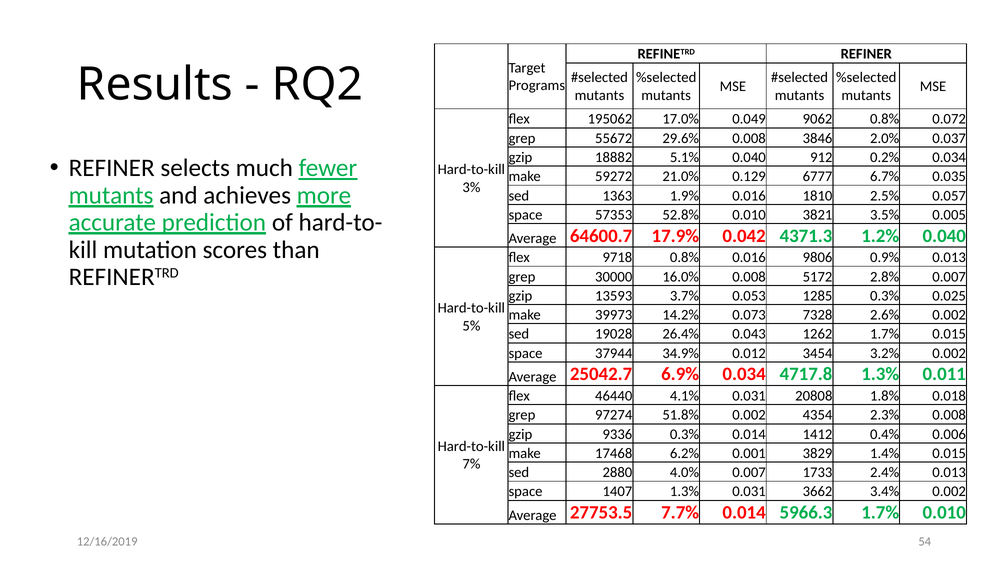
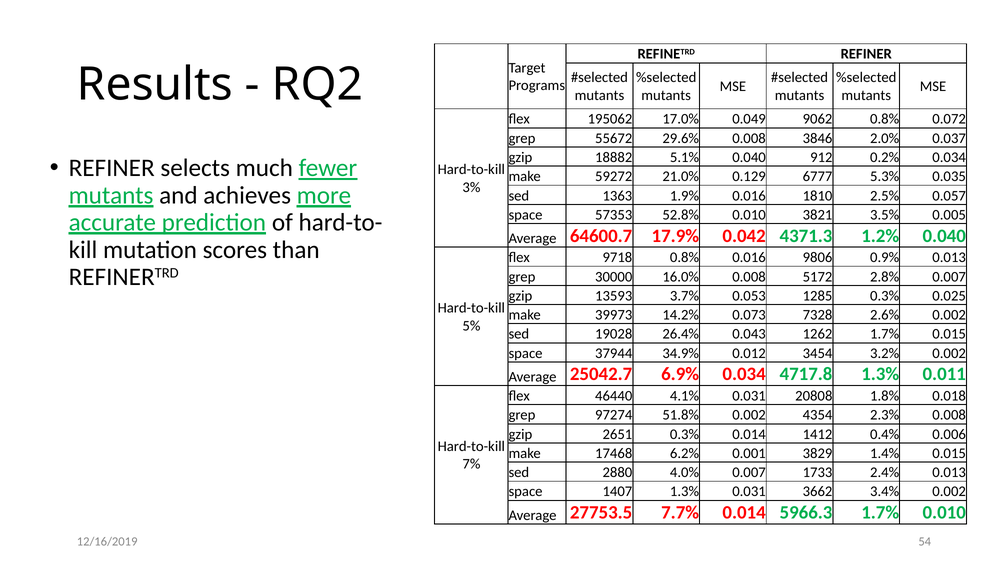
6.7%: 6.7% -> 5.3% (885, 177)
9336: 9336 -> 2651 (617, 434)
